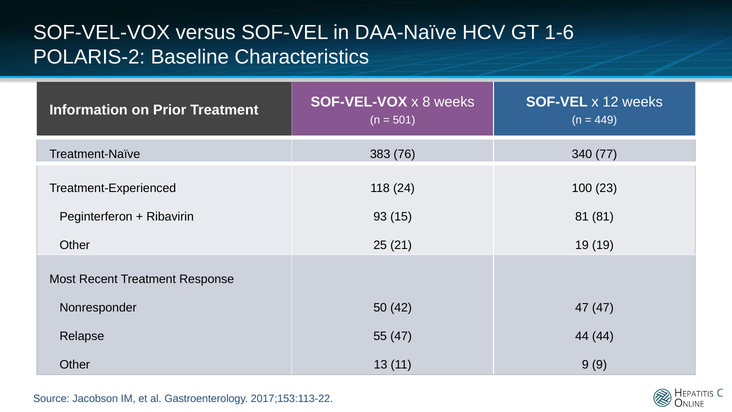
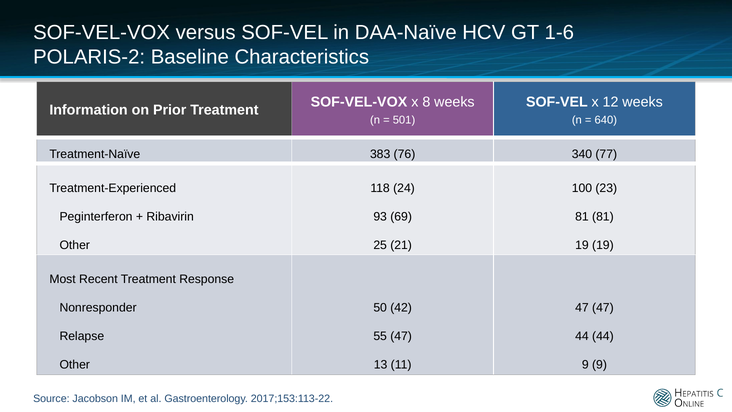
449: 449 -> 640 (606, 120)
15: 15 -> 69 (401, 216)
